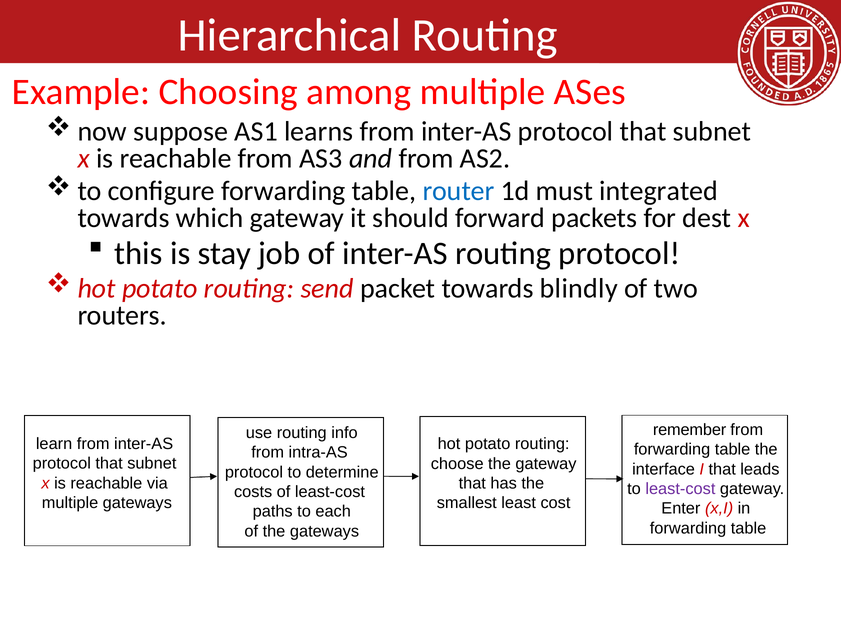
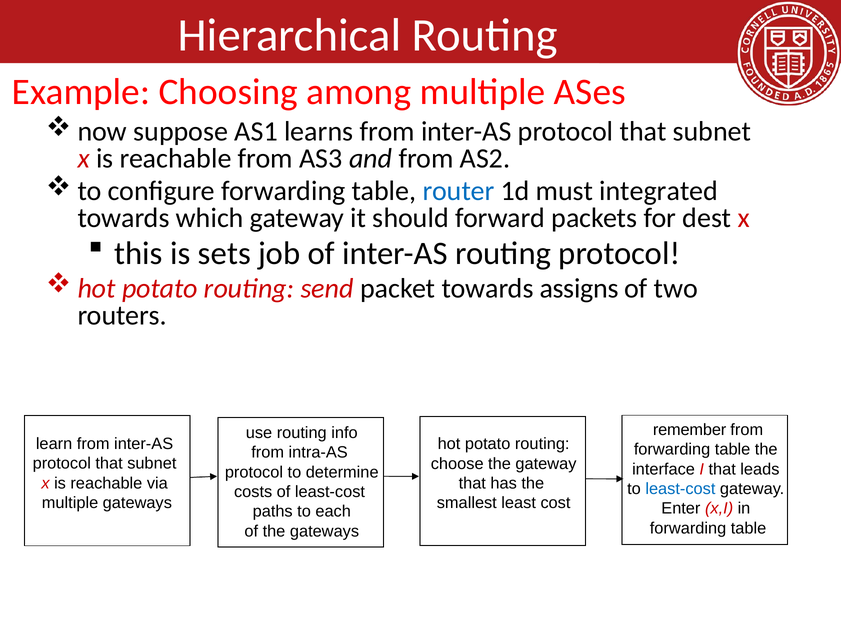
stay: stay -> sets (224, 253)
blindly: blindly -> assigns (579, 288)
least-cost colour: purple -> blue (680, 489)
